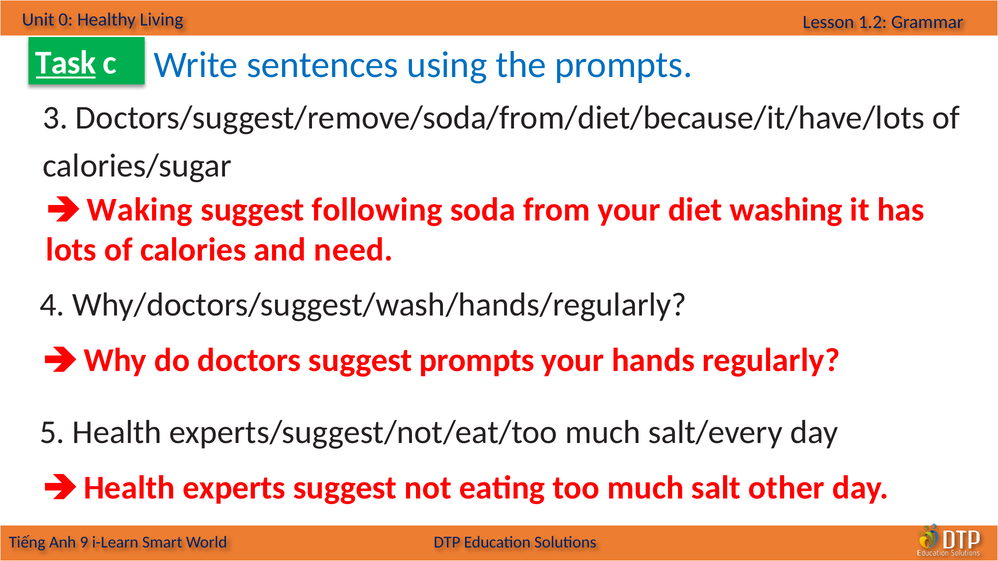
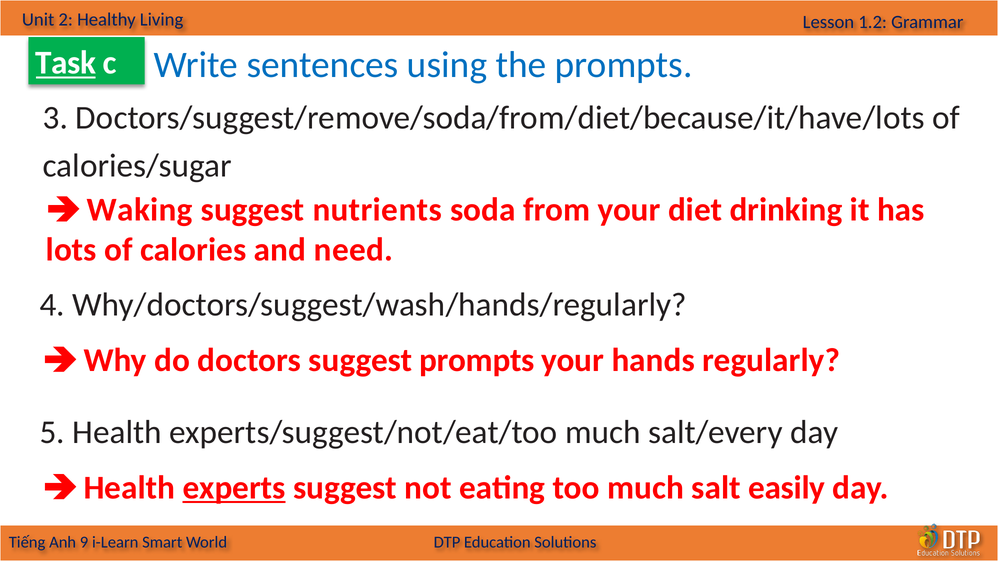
0: 0 -> 2 (66, 20)
following: following -> nutrients (377, 210)
washing: washing -> drinking (786, 210)
experts underline: none -> present (234, 488)
other: other -> easily (787, 488)
